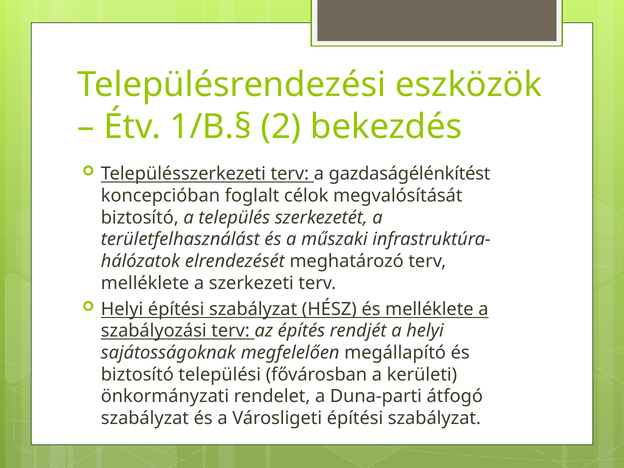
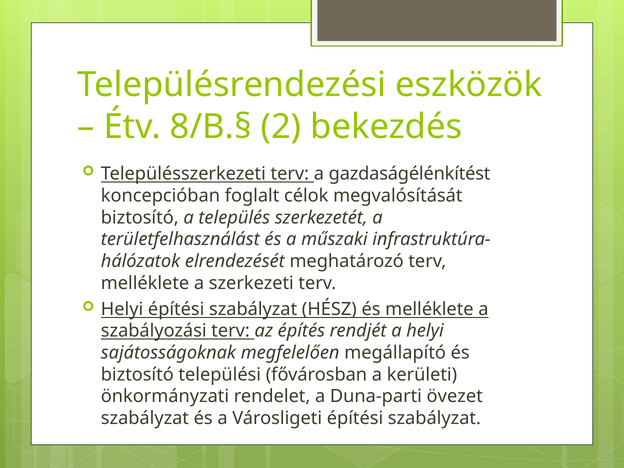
1/B.§: 1/B.§ -> 8/B.§ (211, 127)
átfogó: átfogó -> övezet (455, 396)
